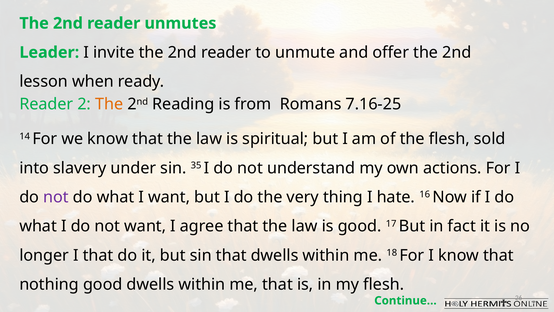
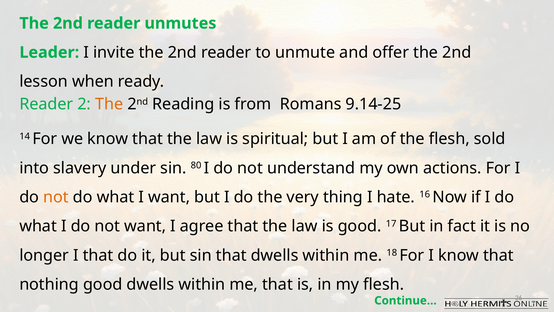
7.16-25: 7.16-25 -> 9.14-25 (373, 104)
35: 35 -> 80 (196, 165)
not colour: purple -> orange (56, 197)
